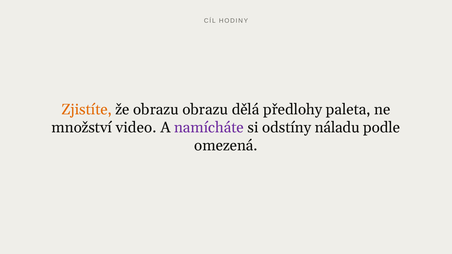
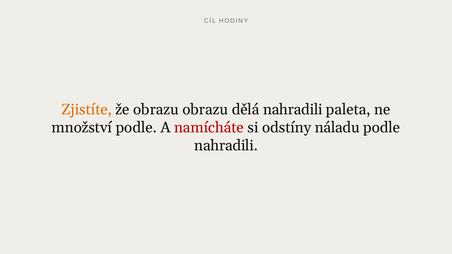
dělá předlohy: předlohy -> nahradili (293, 110)
množství video: video -> podle (136, 128)
namícháte colour: purple -> red (209, 128)
omezená: omezená -> nahradili (226, 146)
